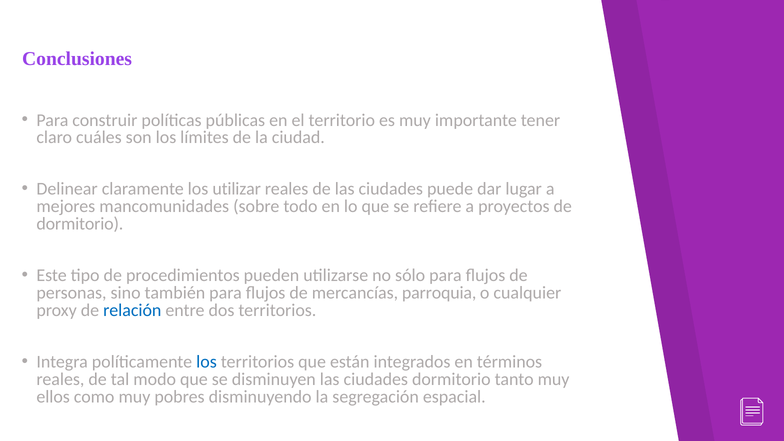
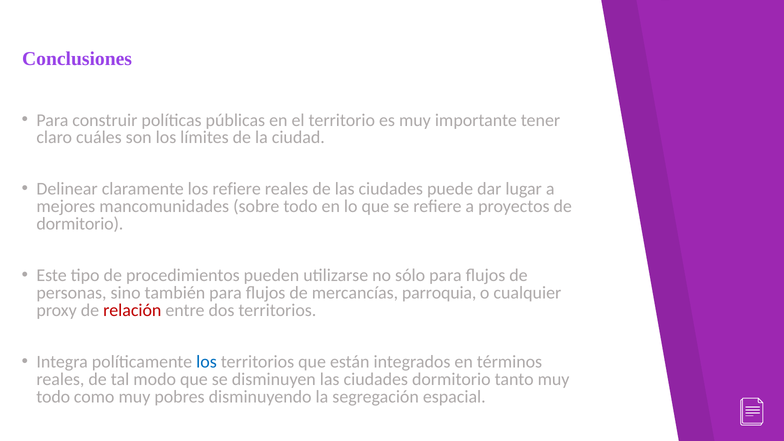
los utilizar: utilizar -> refiere (237, 189)
relación colour: blue -> red (132, 310)
ellos: ellos -> todo (53, 397)
